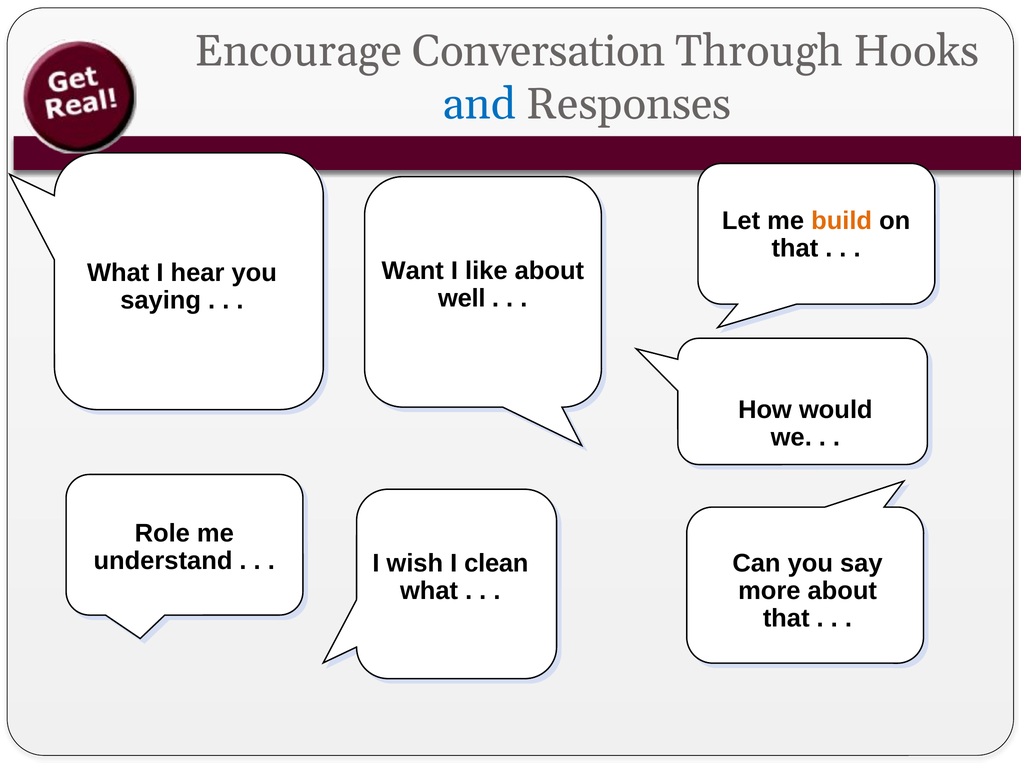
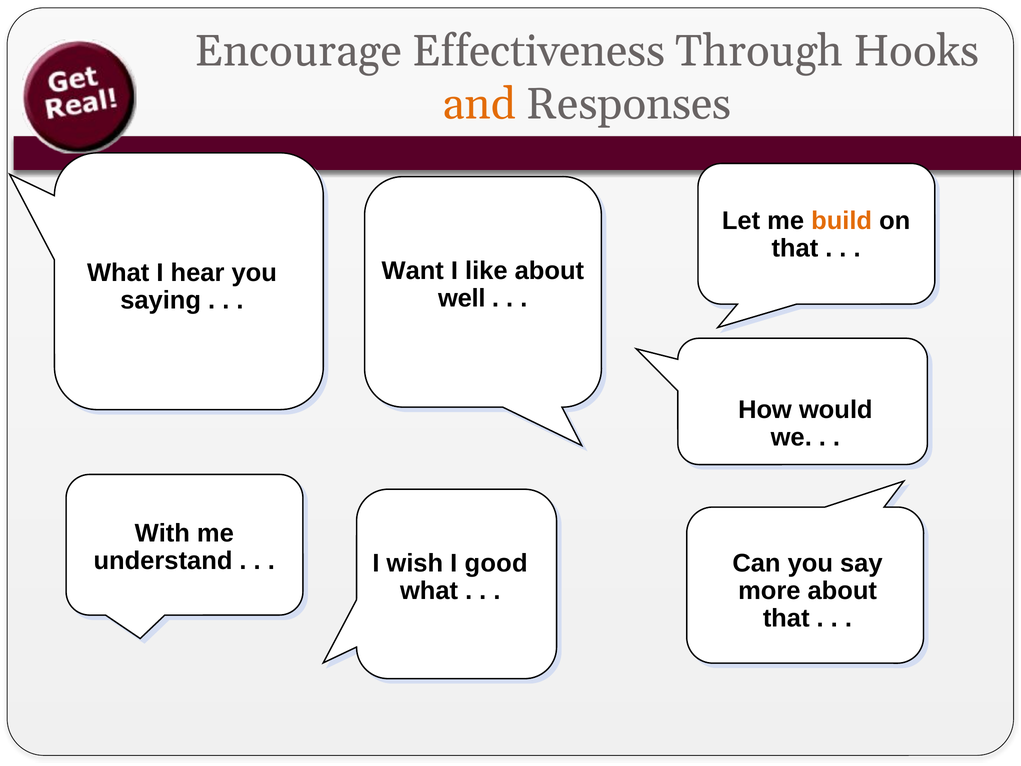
Conversation: Conversation -> Effectiveness (539, 51)
and colour: blue -> orange (479, 104)
Role: Role -> With (162, 533)
clean: clean -> good (496, 563)
